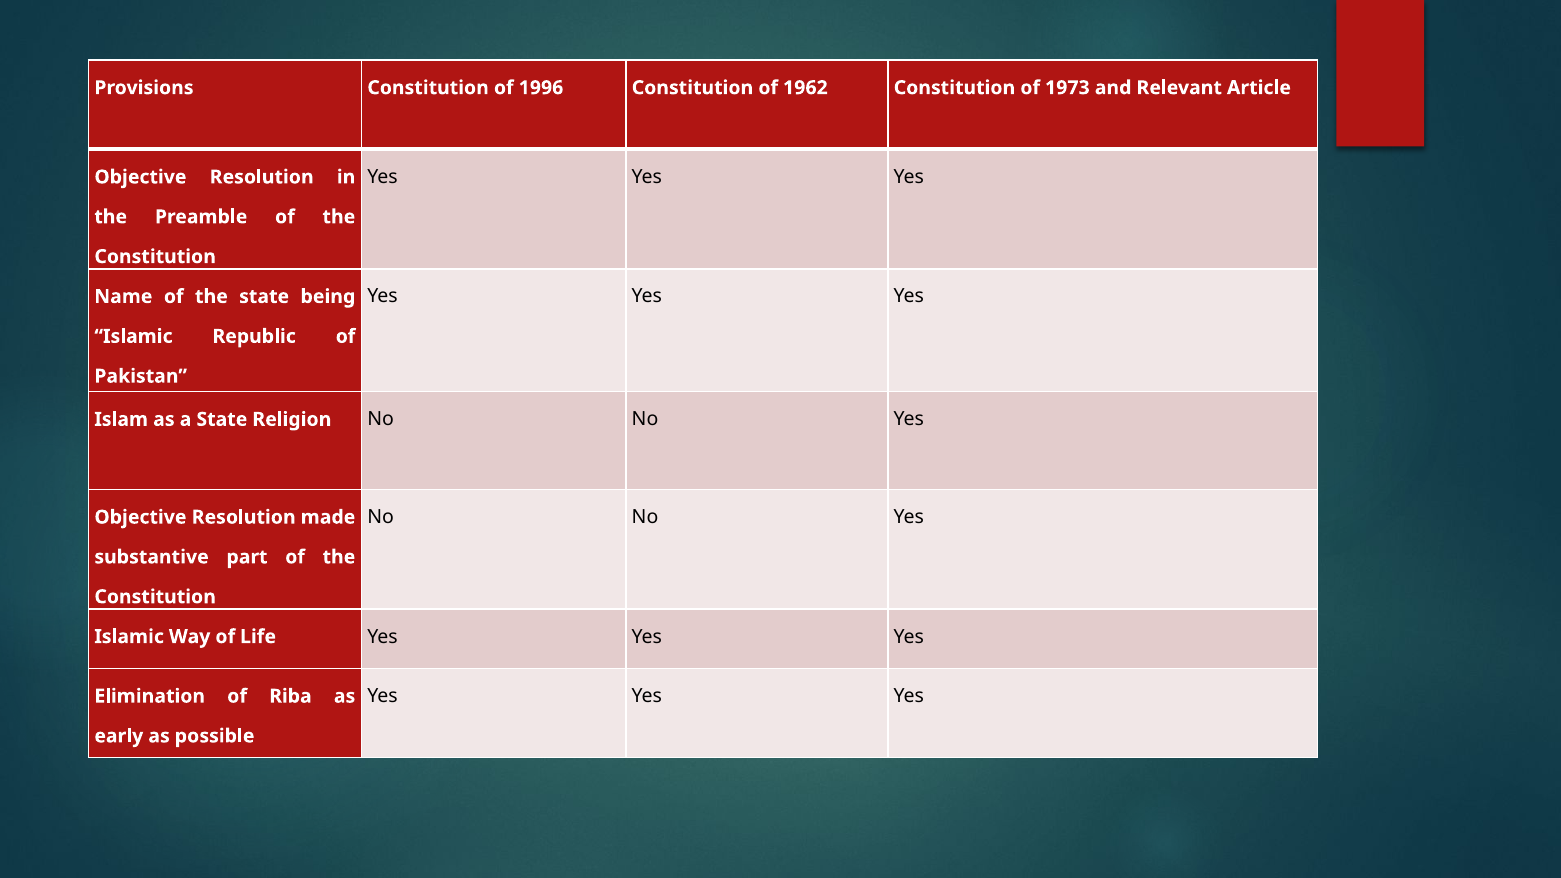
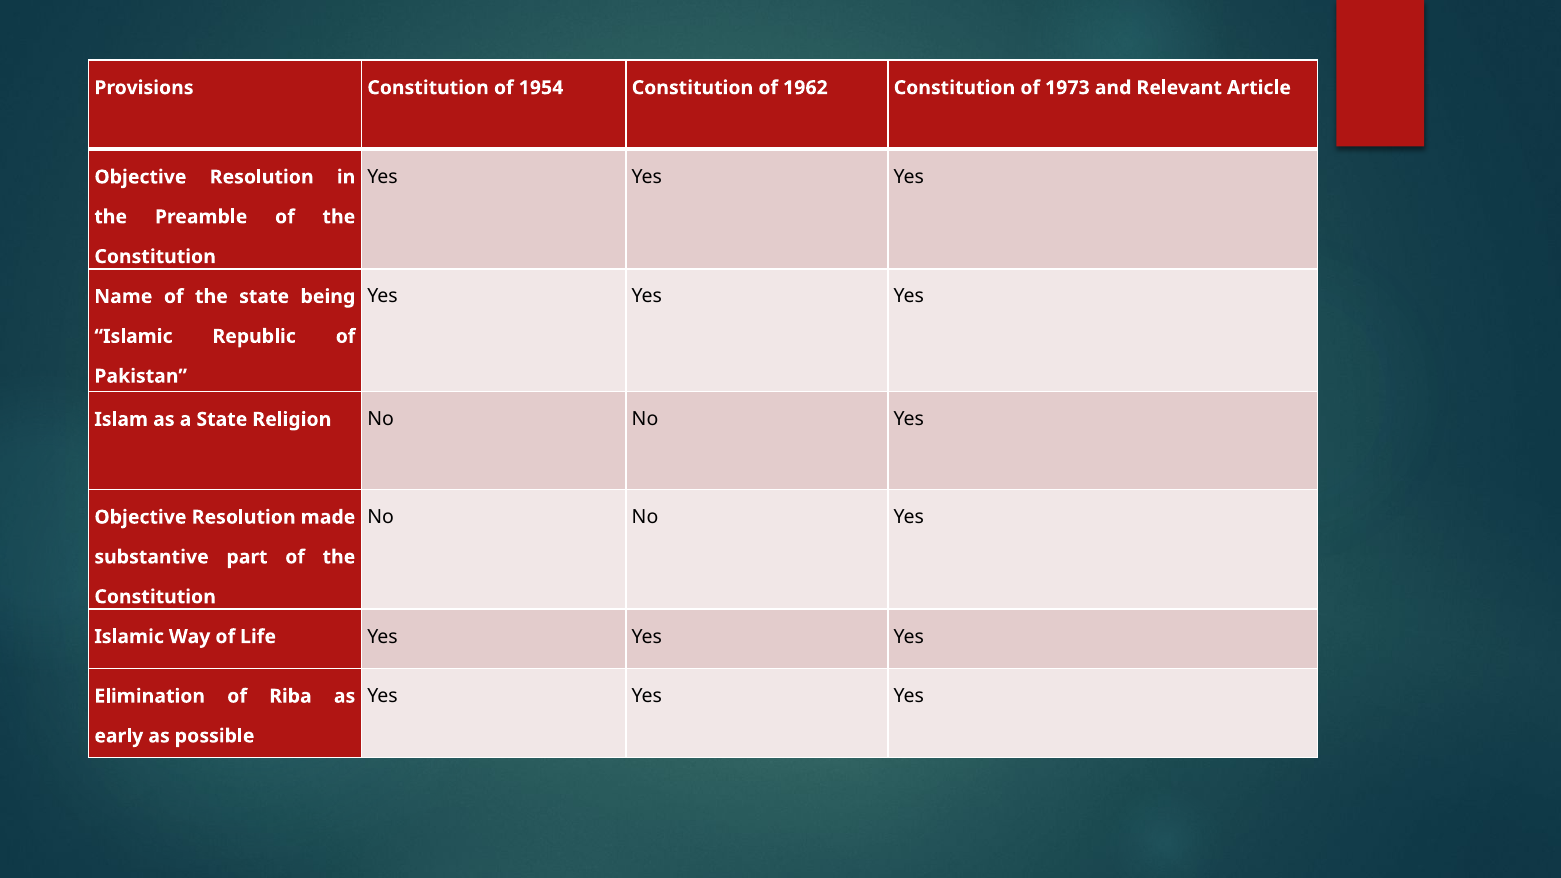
1996: 1996 -> 1954 (541, 88)
